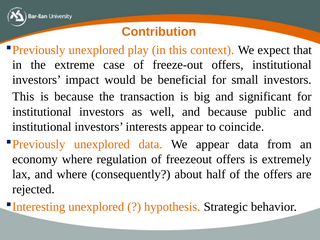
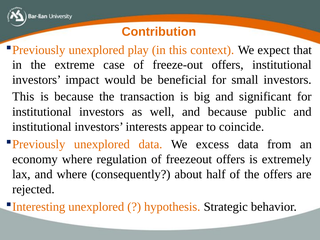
We appear: appear -> excess (212, 144)
